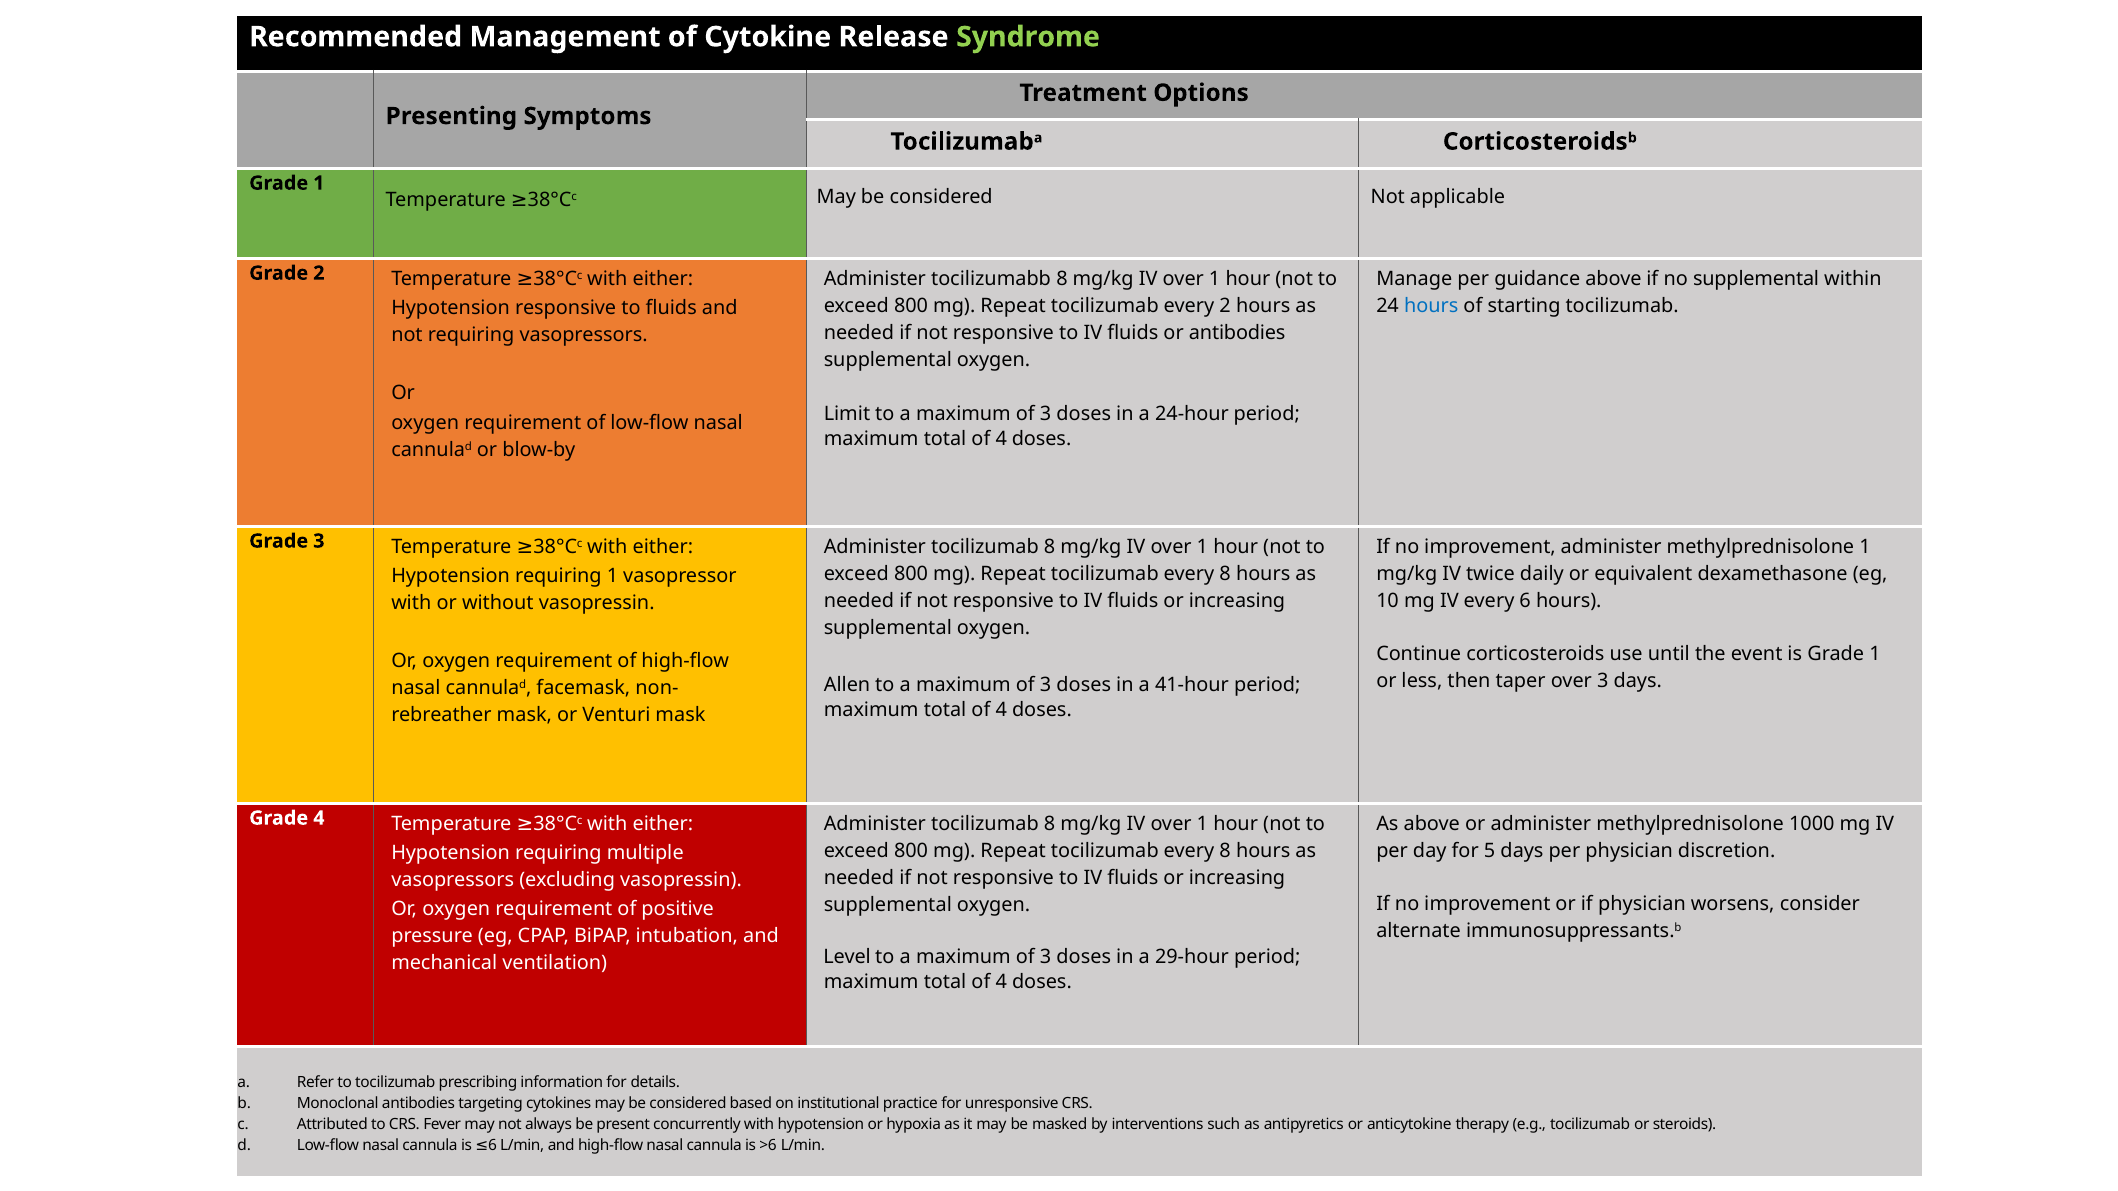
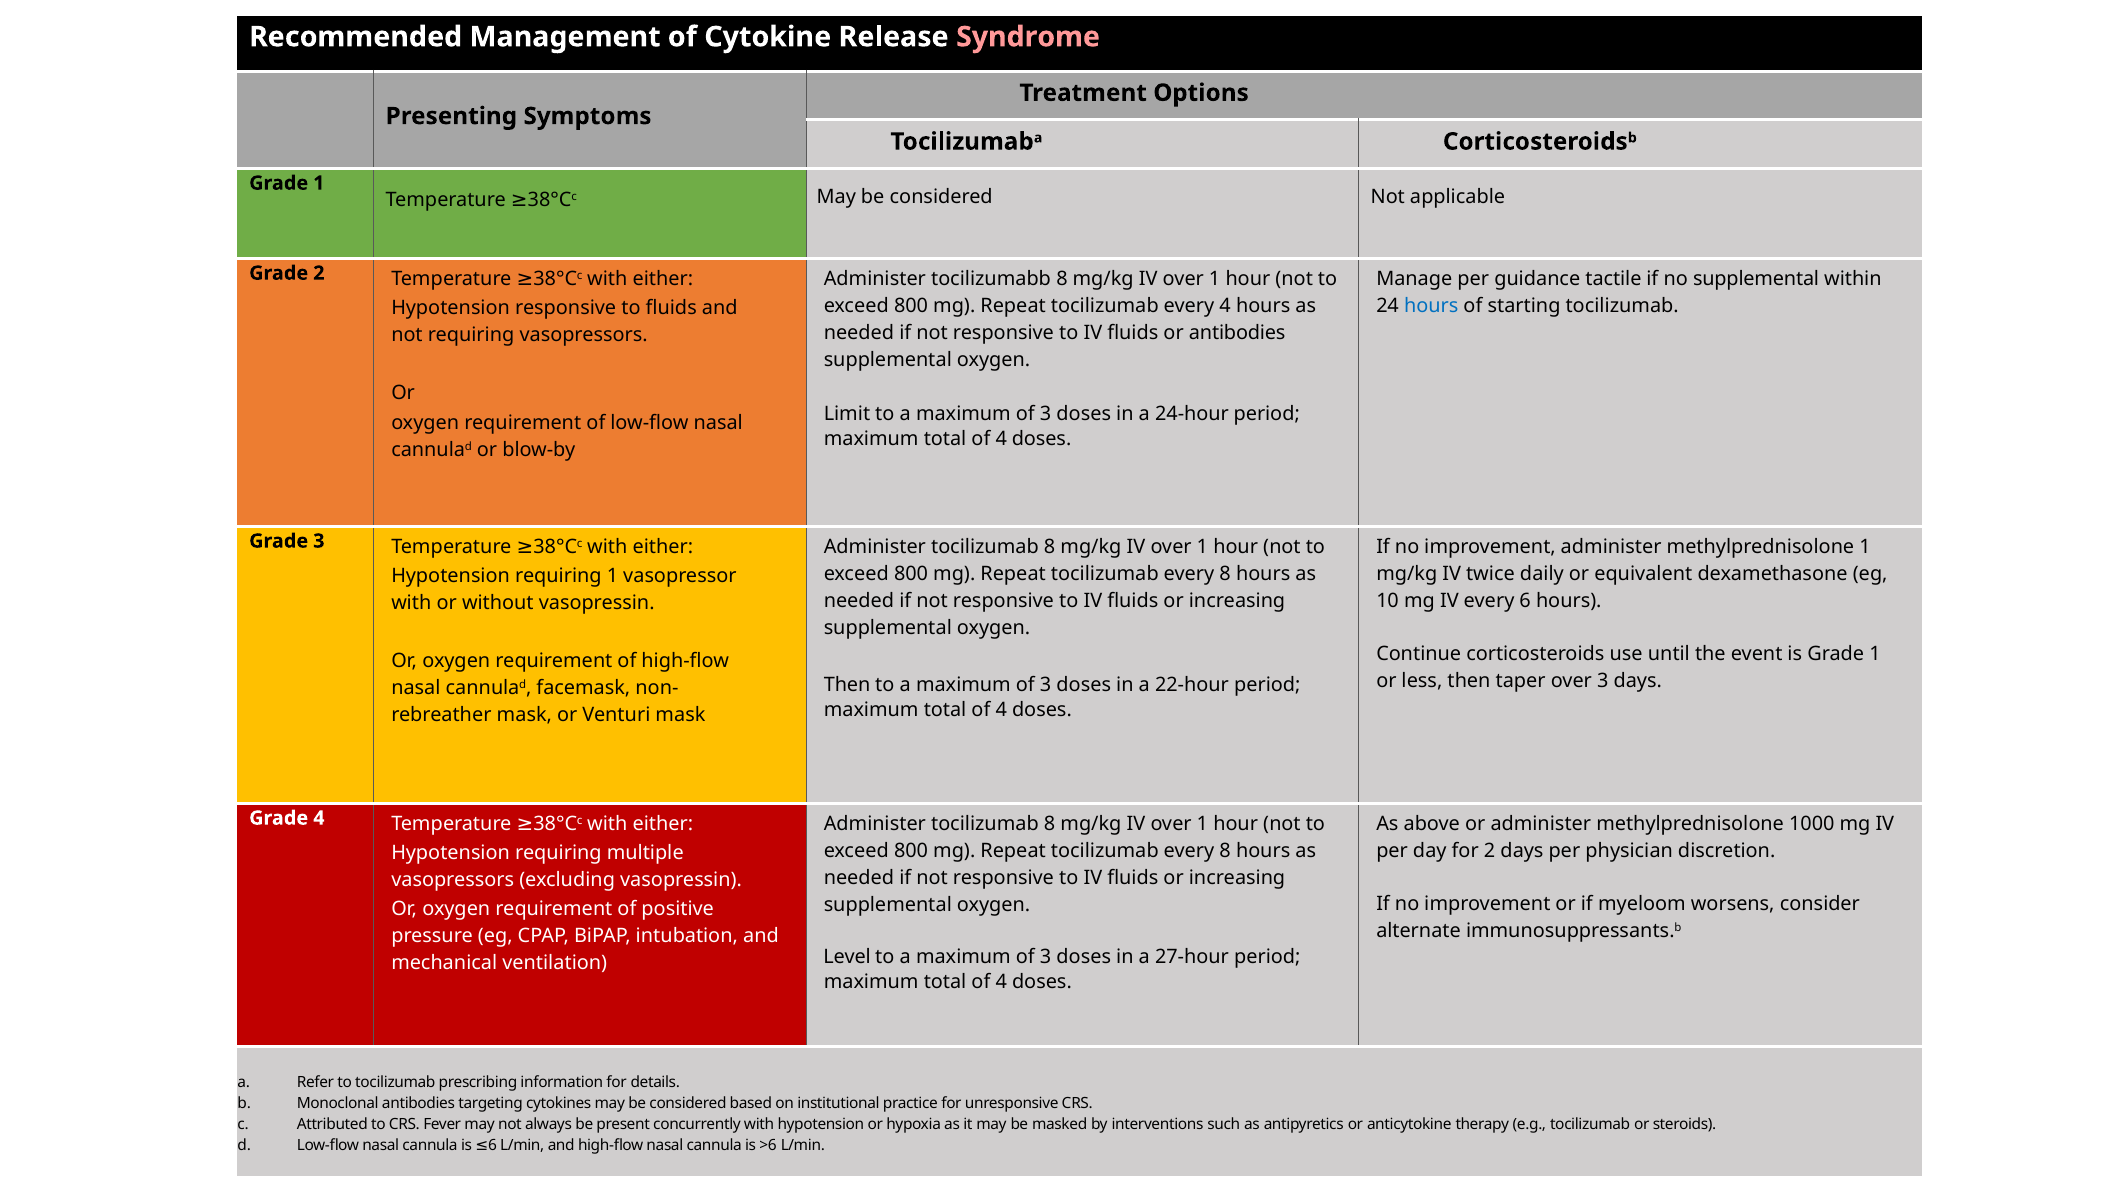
Syndrome colour: light green -> pink (1028, 37)
guidance above: above -> tactile (1613, 279)
every 2: 2 -> 4 (1225, 306)
Allen: Allen -> Then (847, 685)
41-hour: 41-hour -> 22-hour (1192, 685)
for 5: 5 -> 2 (1490, 851)
if physician: physician -> myeloom (1642, 905)
29-hour: 29-hour -> 27-hour (1192, 957)
